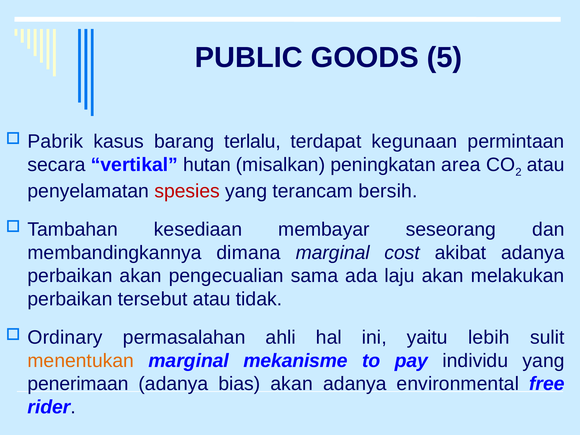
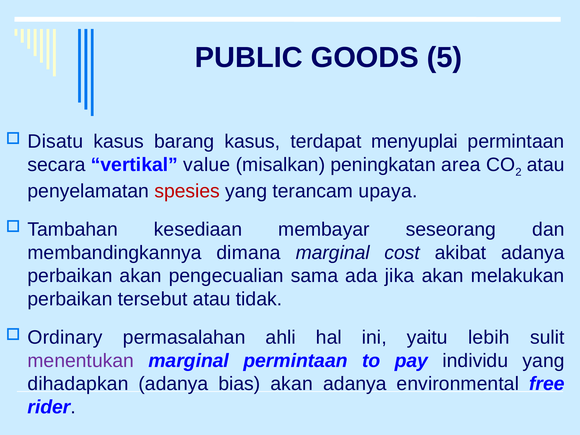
Pabrik: Pabrik -> Disatu (55, 142)
barang terlalu: terlalu -> kasus (252, 142)
kegunaan: kegunaan -> menyuplai (415, 142)
hutan: hutan -> value (207, 165)
bersih: bersih -> upaya (388, 191)
laju: laju -> jika (400, 276)
menentukan colour: orange -> purple (81, 361)
marginal mekanisme: mekanisme -> permintaan (295, 361)
penerimaan: penerimaan -> dihadapkan (78, 384)
